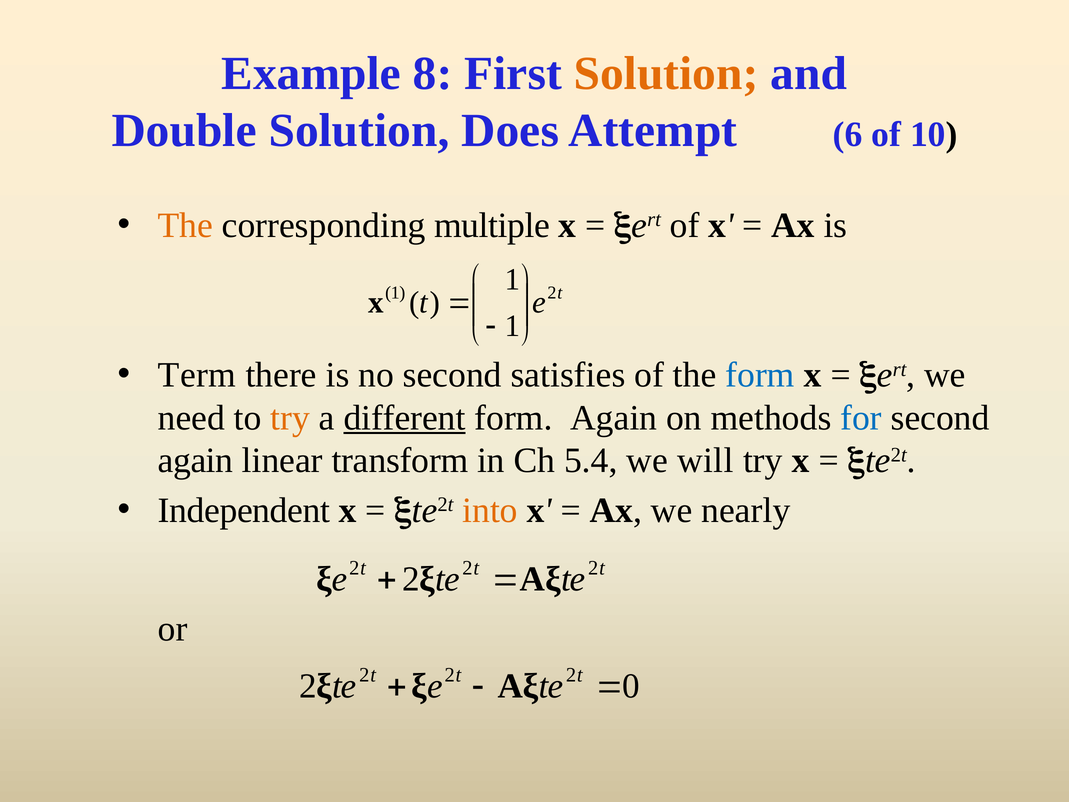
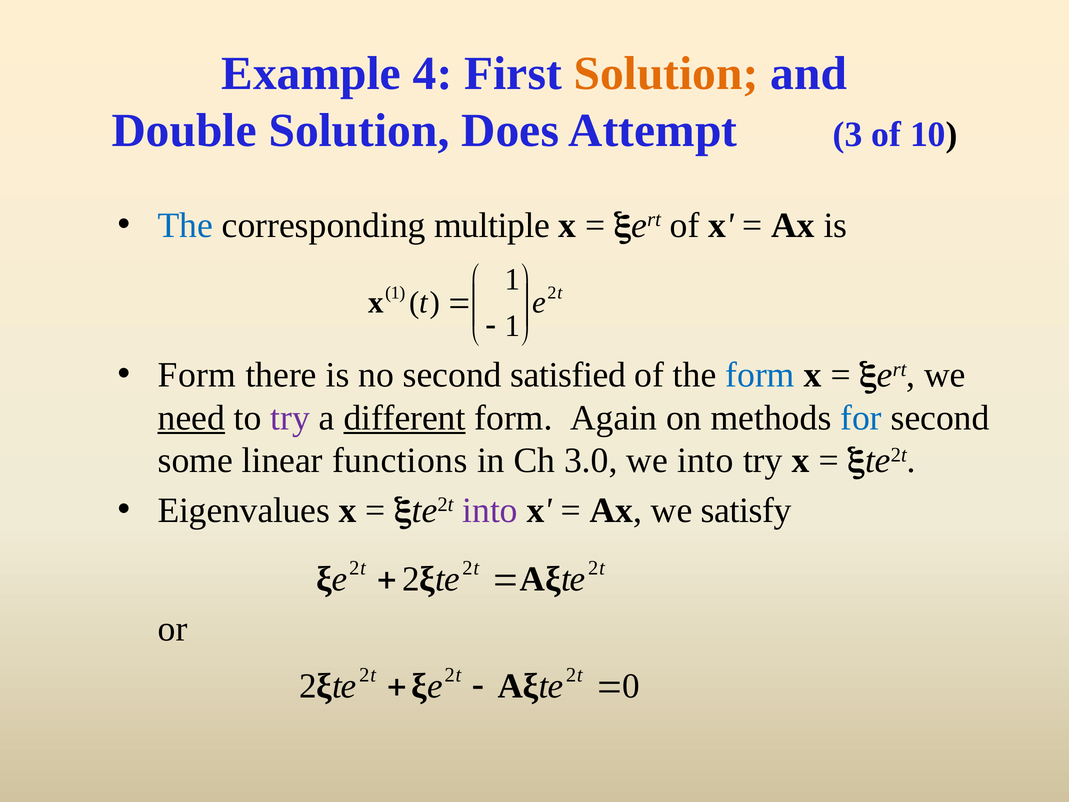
8: 8 -> 4 (433, 74)
6: 6 -> 3 (848, 135)
The colour: orange -> blue (185, 225)
Term: Term -> Form (197, 375)
satisfies: satisfies -> satisfied (568, 375)
need underline: none -> present (191, 418)
try colour: orange -> purple (290, 418)
again: again -> some (195, 460)
transform: transform -> functions (400, 460)
5.4: 5.4 -> 3.0 (591, 460)
we will: will -> into (705, 460)
Independent: Independent -> Eigenvalues (244, 510)
into colour: orange -> purple (490, 510)
nearly: nearly -> satisfy (746, 510)
